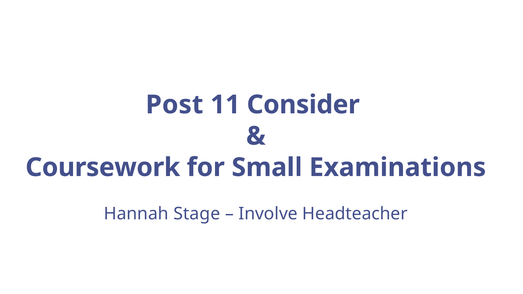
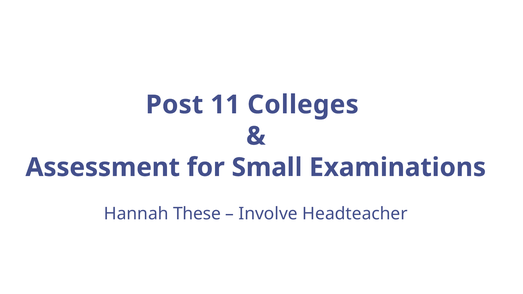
Consider: Consider -> Colleges (303, 105)
Coursework: Coursework -> Assessment (103, 168)
Stage: Stage -> These (197, 214)
